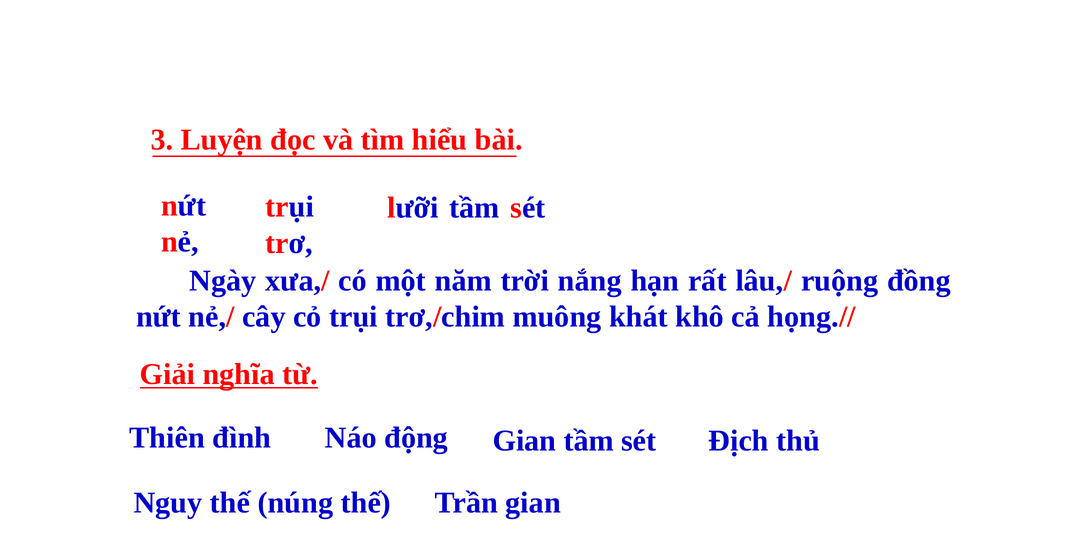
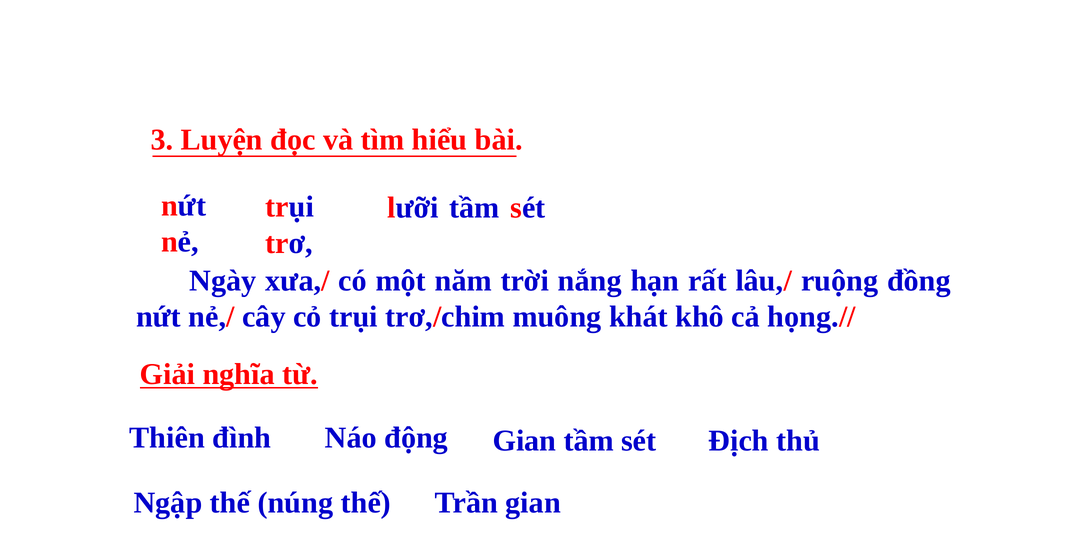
Nguy: Nguy -> Ngập (168, 503)
